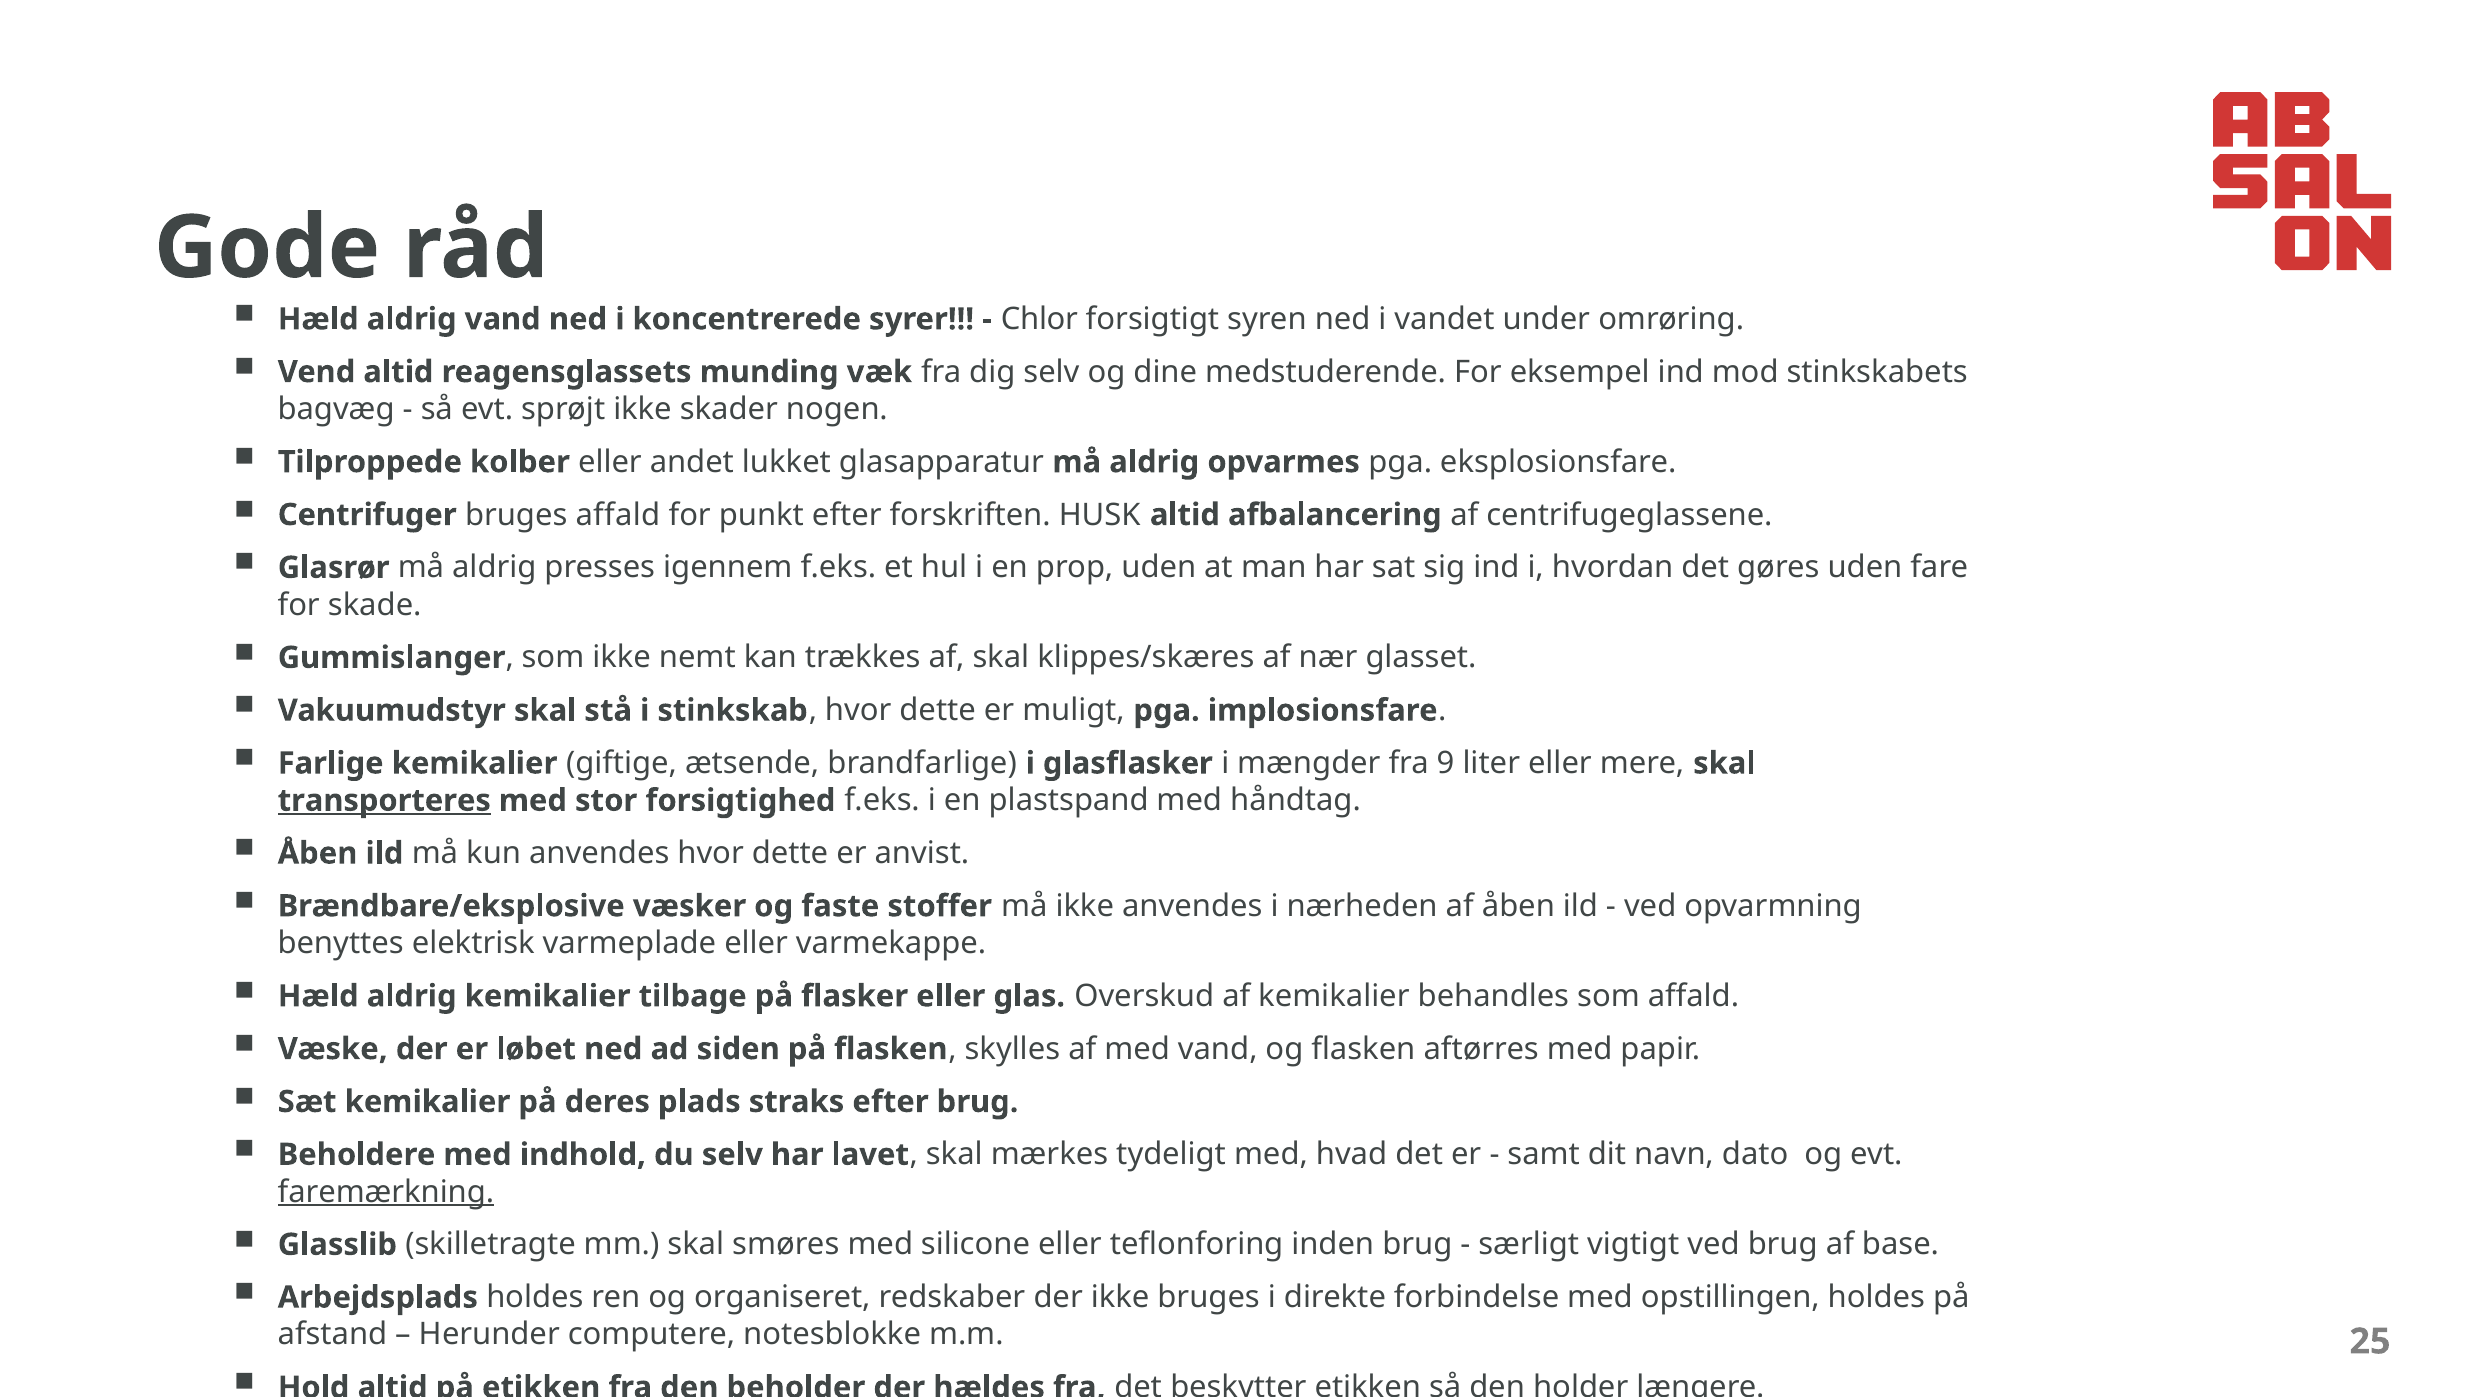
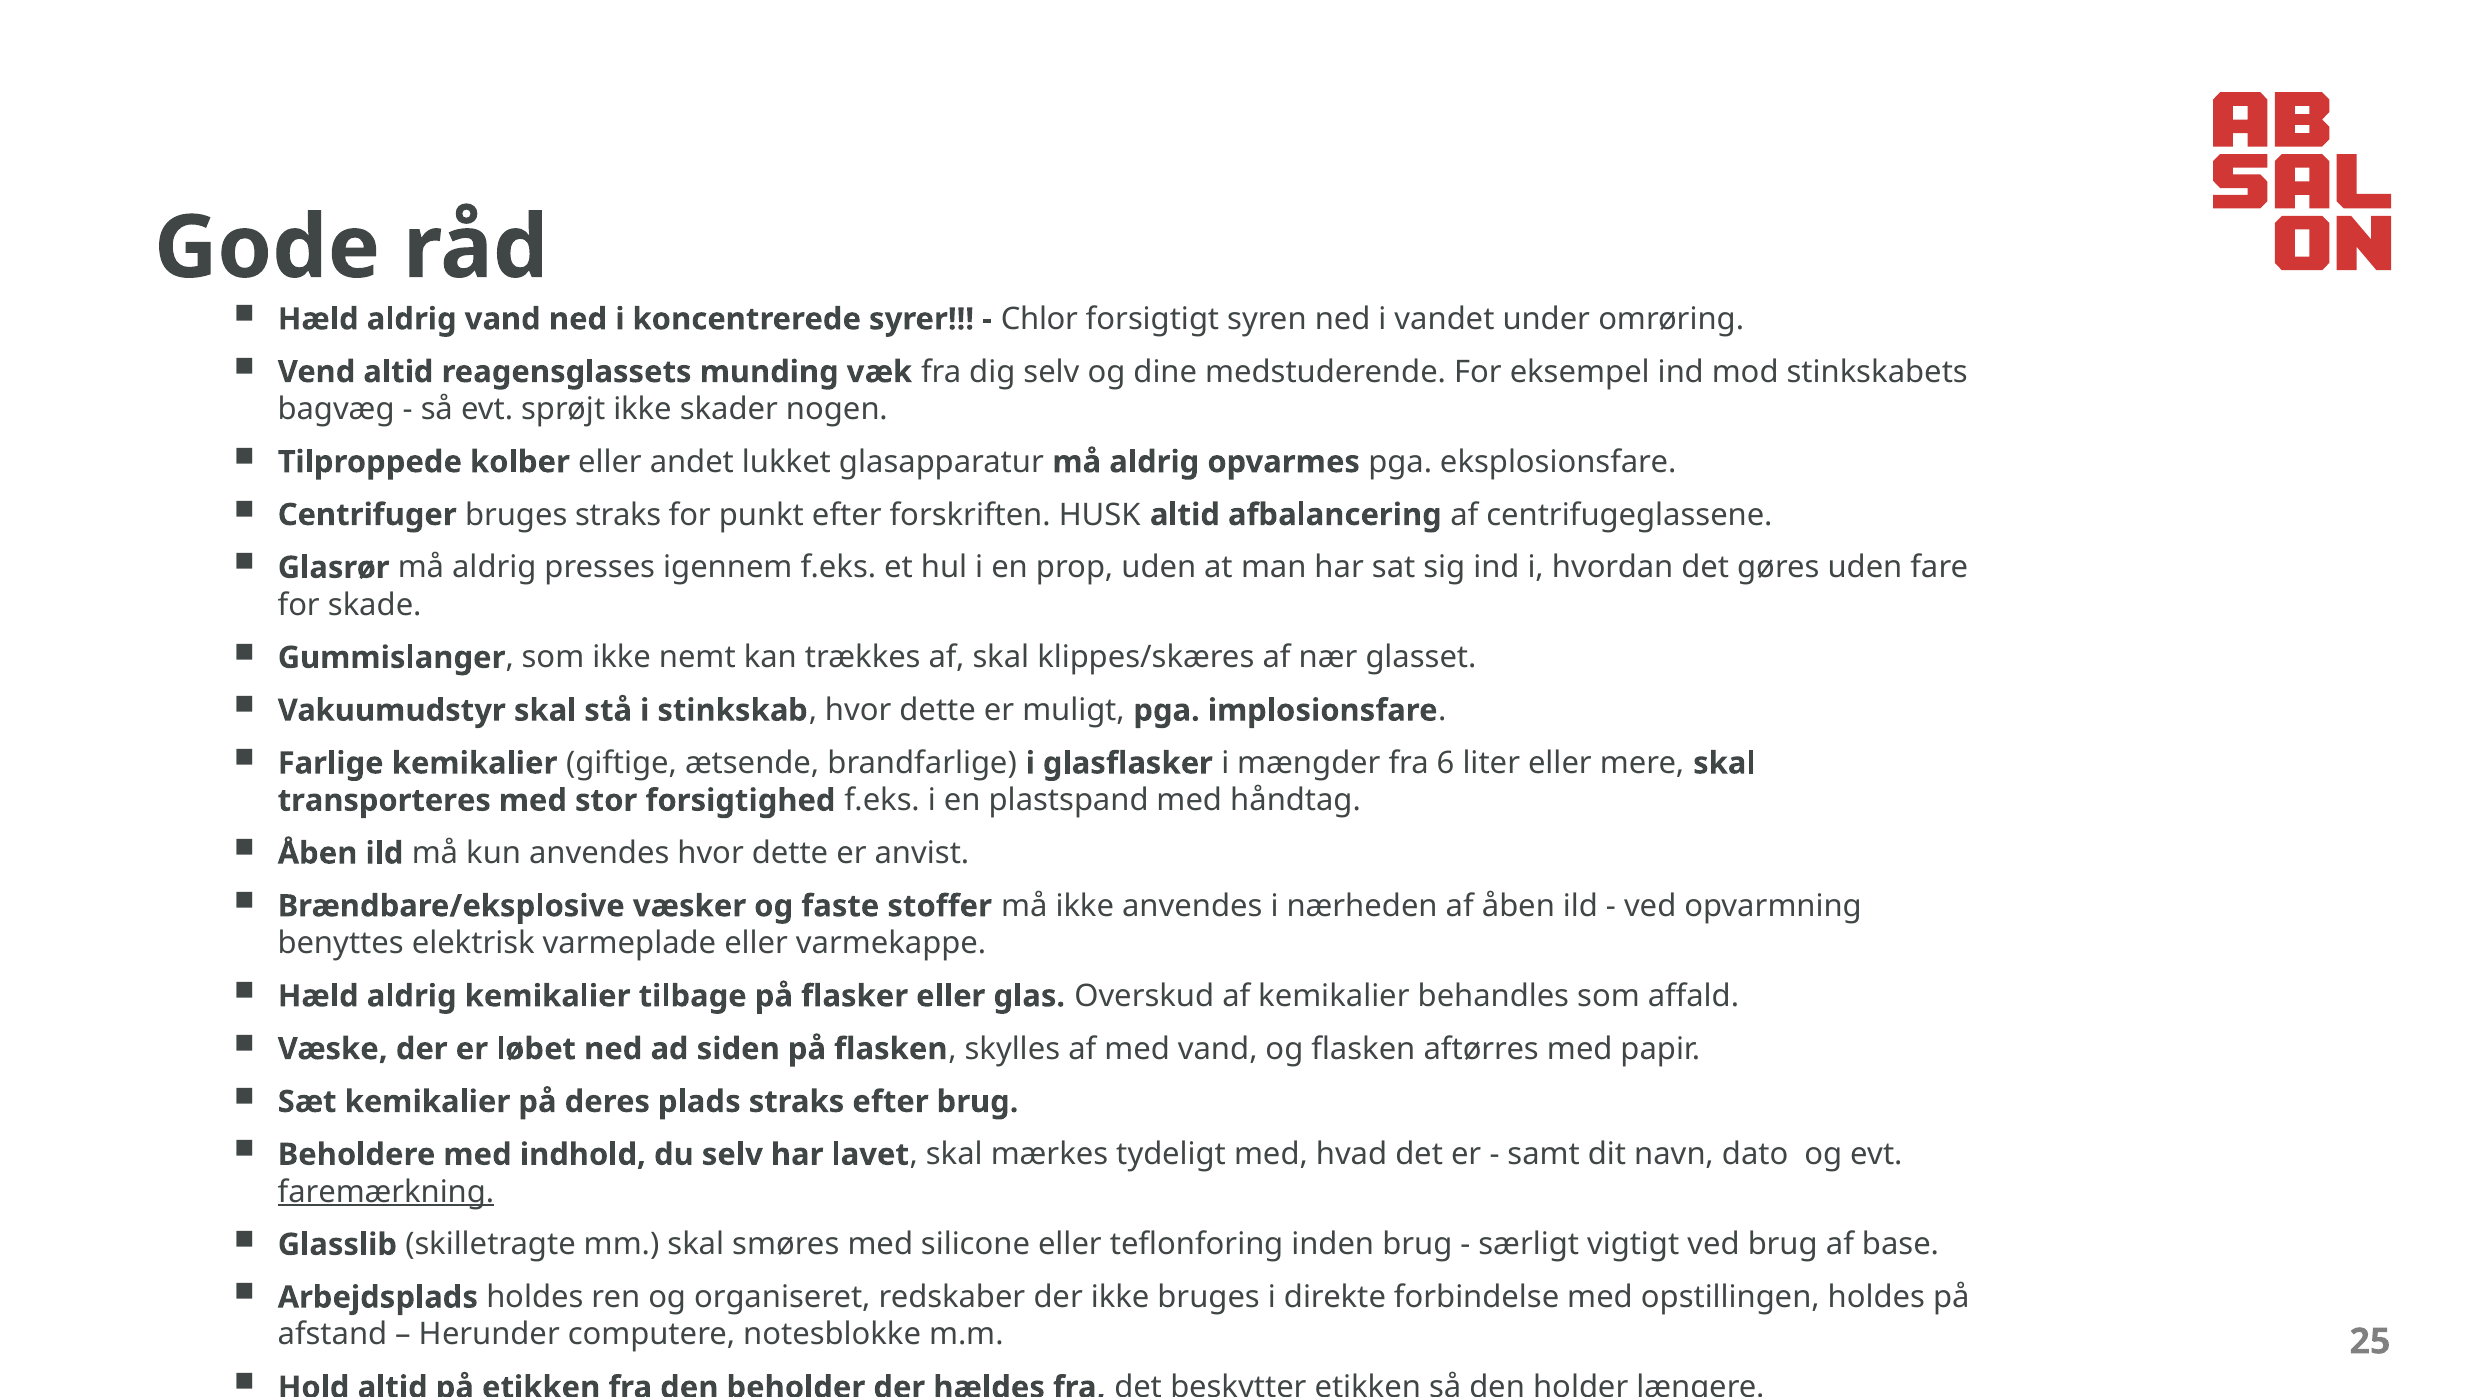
bruges affald: affald -> straks (618, 515)
9: 9 -> 6 (1446, 763)
transporteres underline: present -> none (384, 800)
